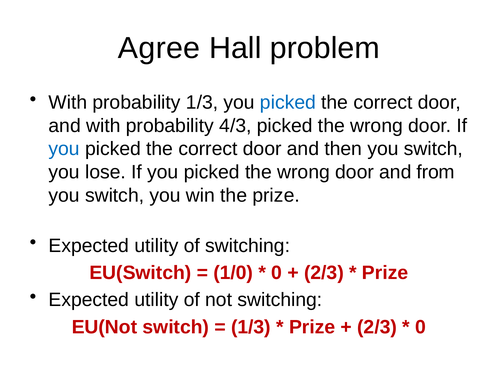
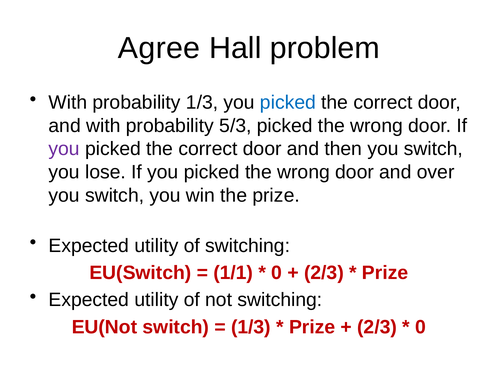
4/3: 4/3 -> 5/3 (235, 126)
you colour: blue -> purple (64, 149)
from: from -> over (436, 172)
1/0: 1/0 -> 1/1 (233, 273)
